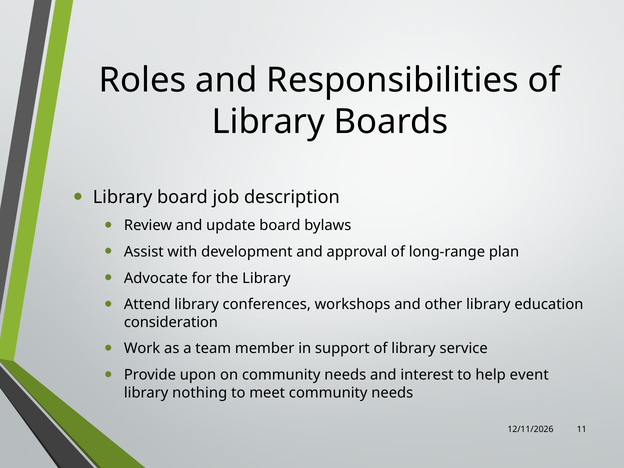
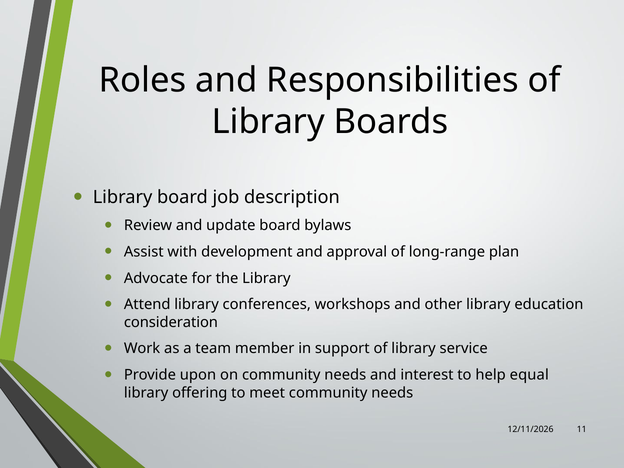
event: event -> equal (529, 375)
nothing: nothing -> offering (200, 393)
